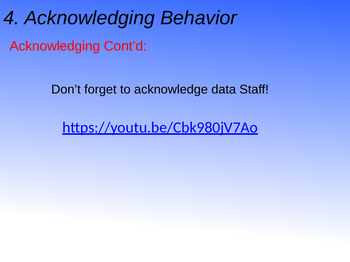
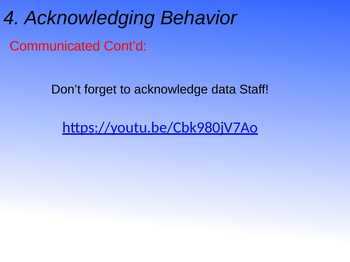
Acknowledging: Acknowledging -> Communicated (55, 46)
